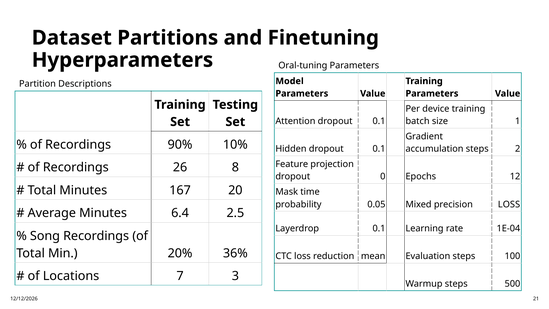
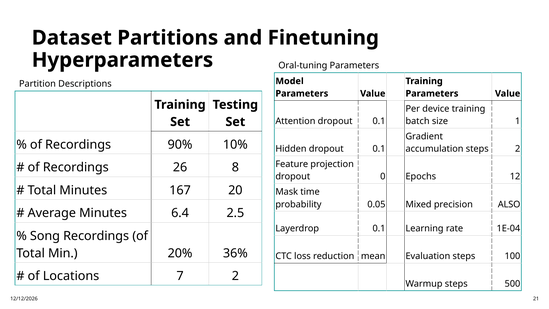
precision LOSS: LOSS -> ALSO (509, 204)
7 3: 3 -> 2 (235, 276)
